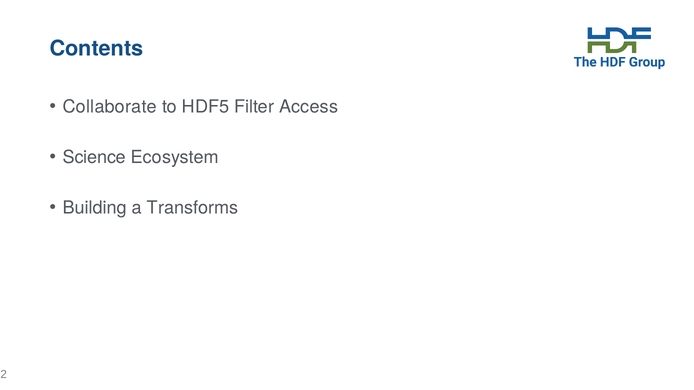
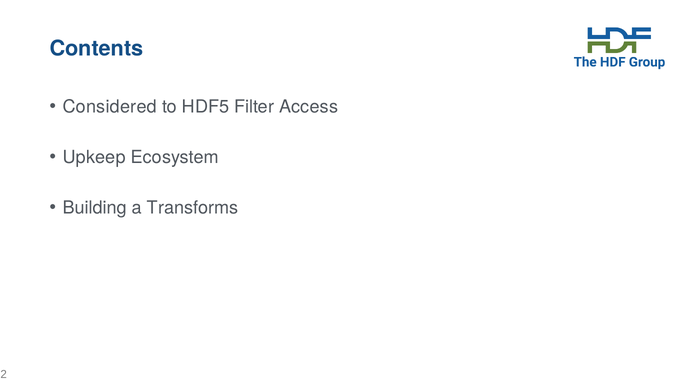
Collaborate: Collaborate -> Considered (110, 107)
Science: Science -> Upkeep (94, 157)
